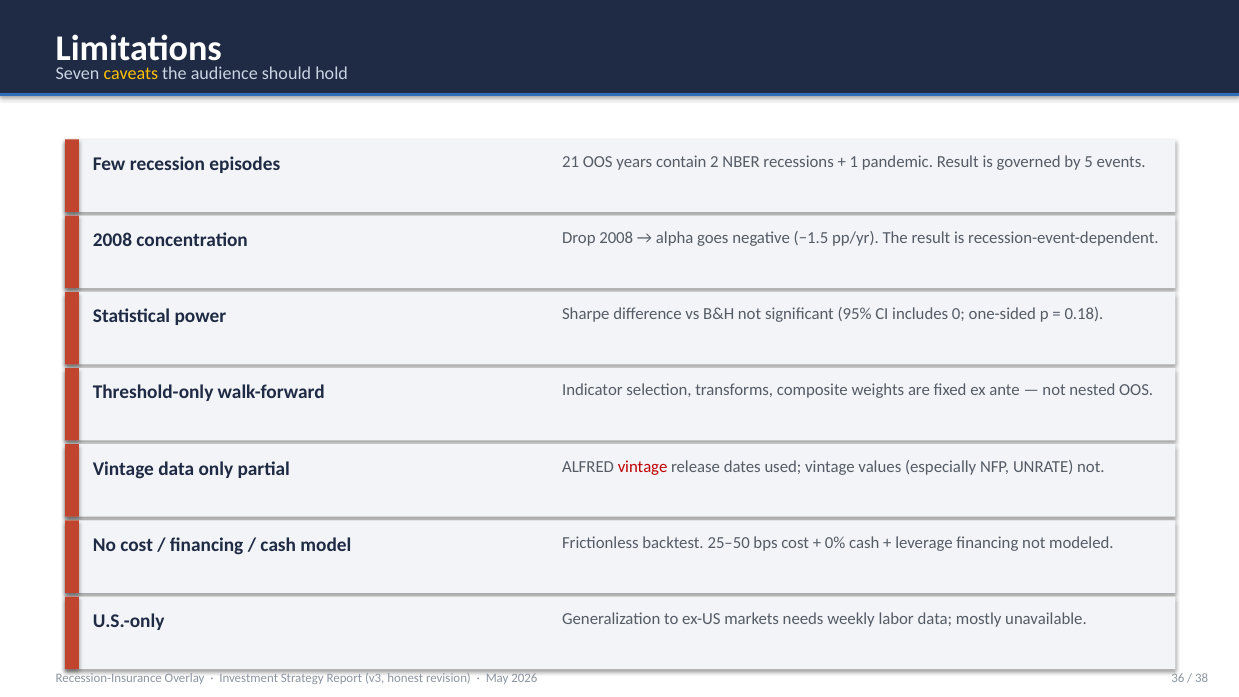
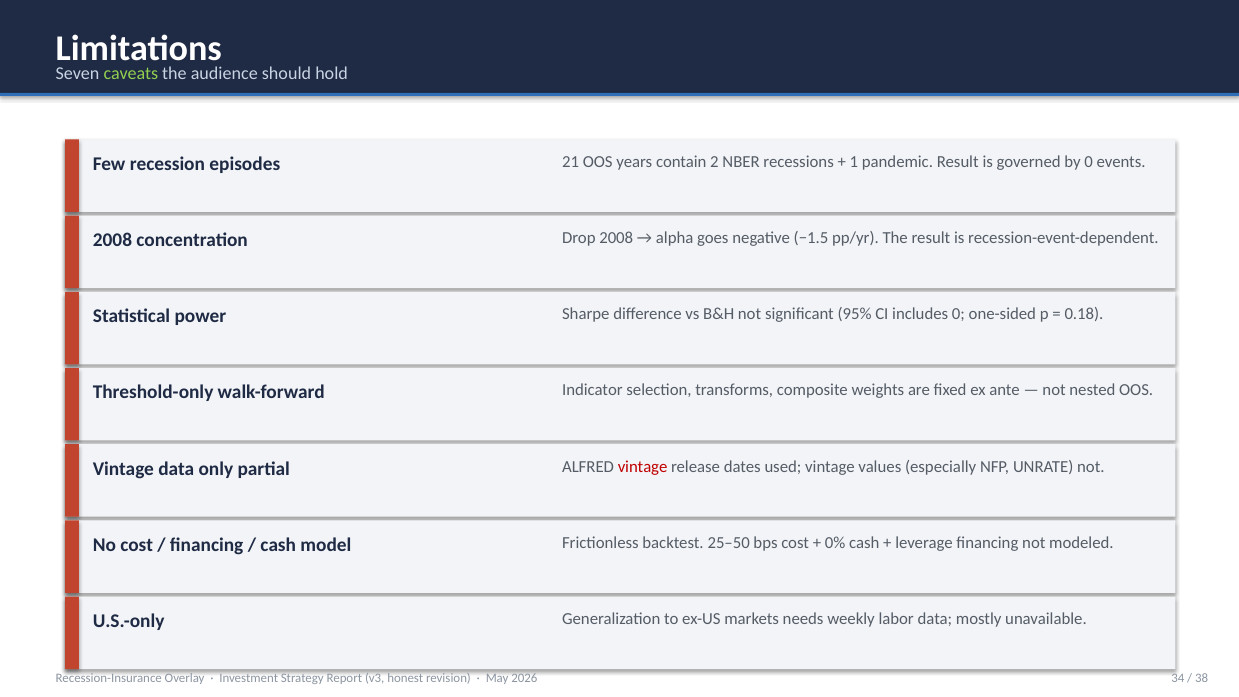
caveats colour: yellow -> light green (131, 74)
by 5: 5 -> 0 (1089, 162)
36: 36 -> 34 (1178, 679)
